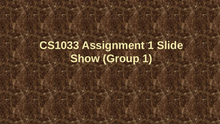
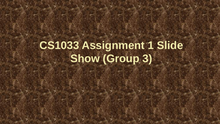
Group 1: 1 -> 3 (147, 58)
